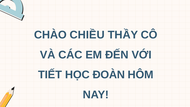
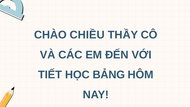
ĐOÀN: ĐOÀN -> BẢNG (109, 75)
